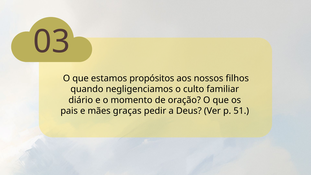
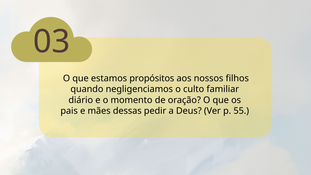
graças: graças -> dessas (127, 111)
51: 51 -> 55 (241, 111)
